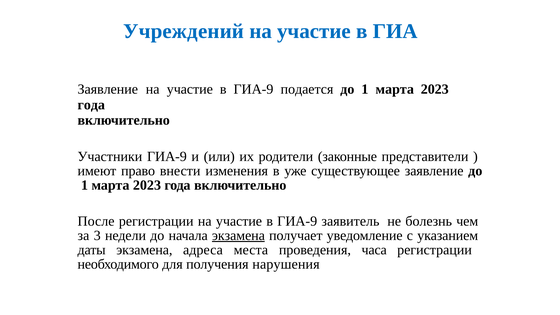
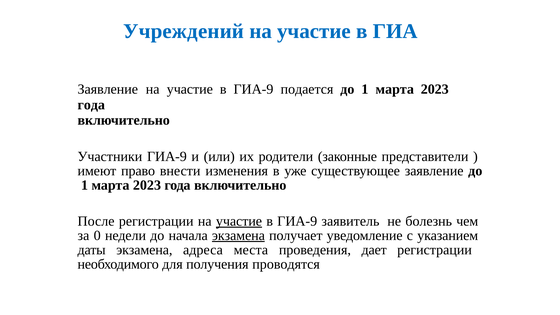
участие underline: none -> present (239, 221)
3: 3 -> 0 (97, 236)
часа: часа -> дает (374, 250)
нарушения: нарушения -> проводятся (286, 264)
